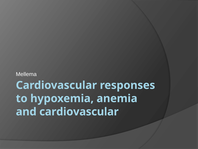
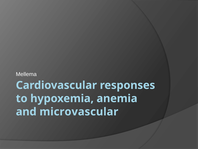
and cardiovascular: cardiovascular -> microvascular (79, 111)
